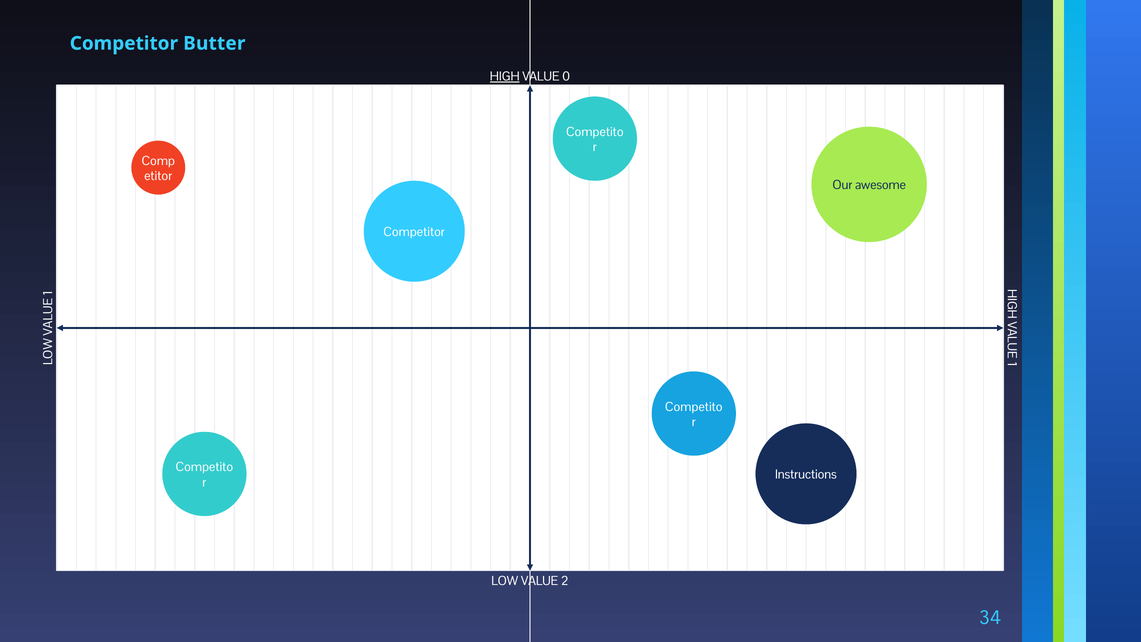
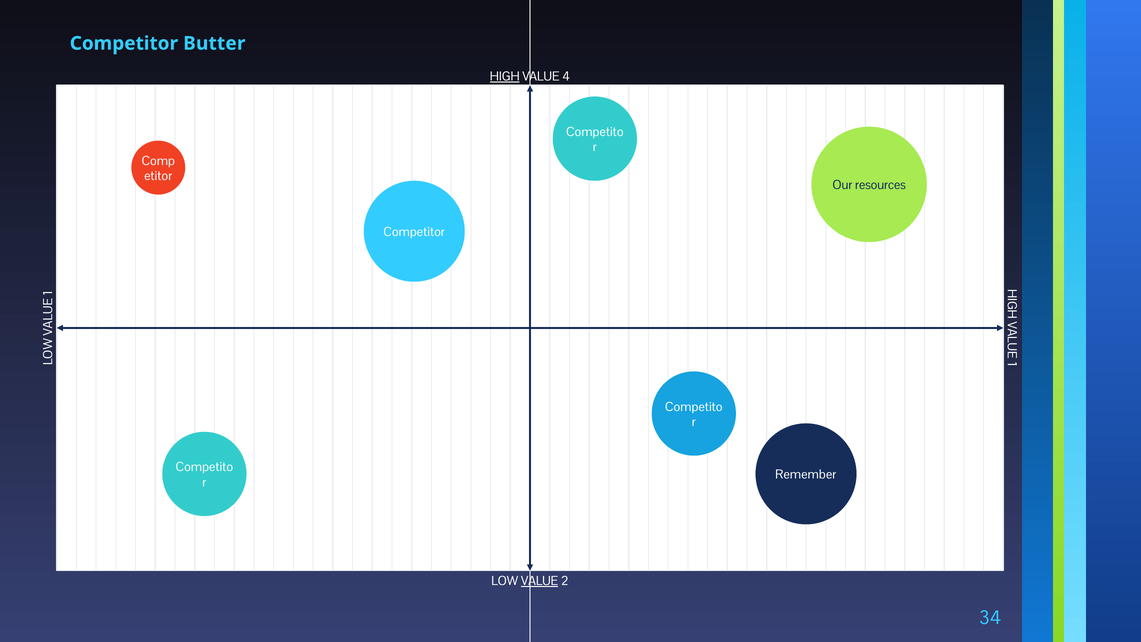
0: 0 -> 4 (566, 77)
awesome: awesome -> resources (880, 185)
Instructions: Instructions -> Remember (806, 475)
VALUE underline: none -> present (540, 581)
